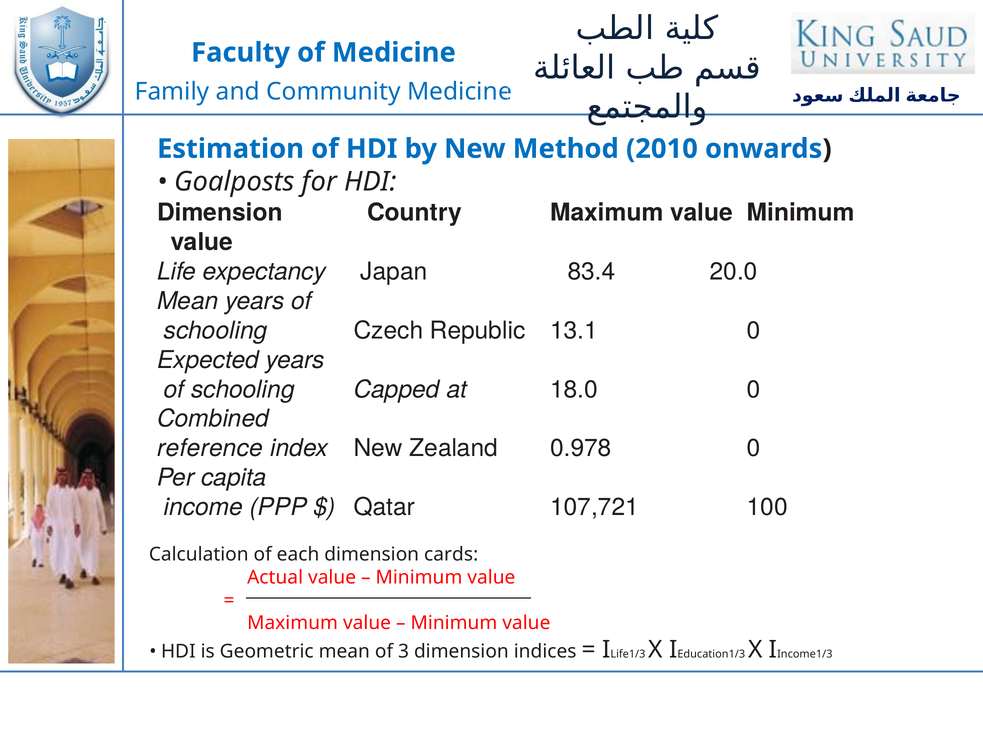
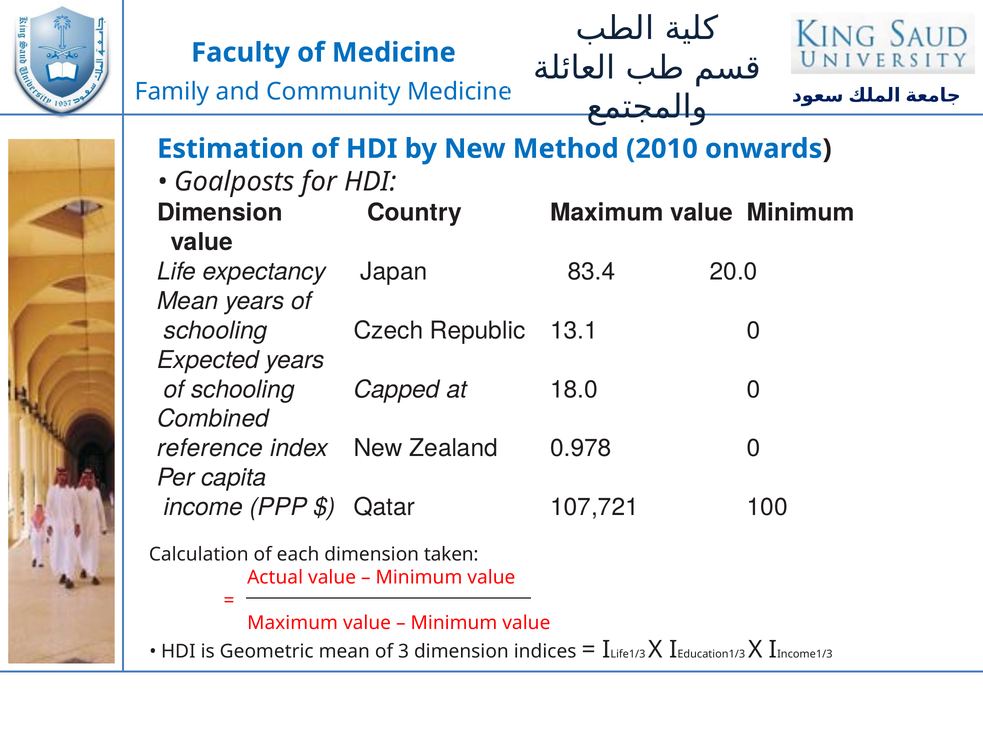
cards: cards -> taken (451, 555)
